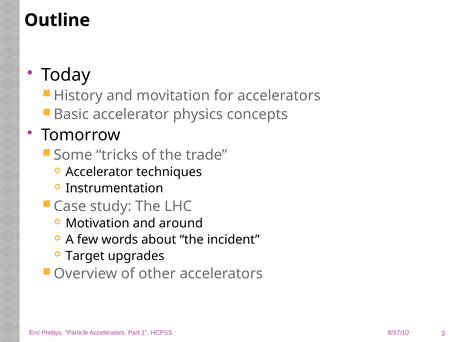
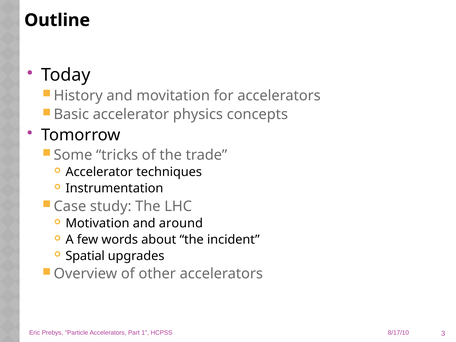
Target: Target -> Spatial (85, 256)
